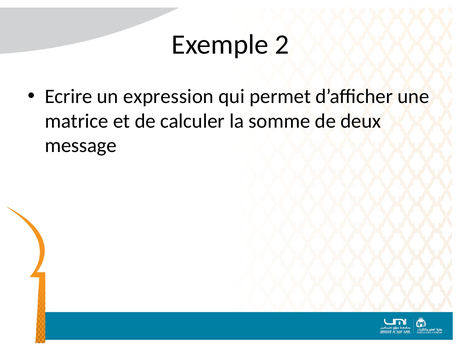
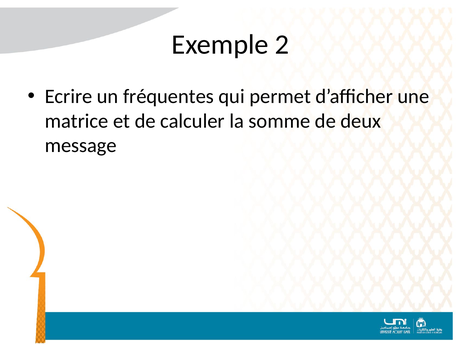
expression: expression -> fréquentes (168, 97)
